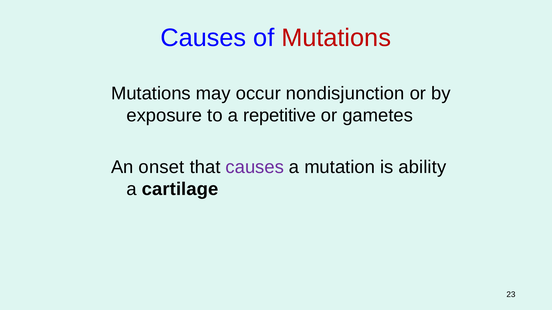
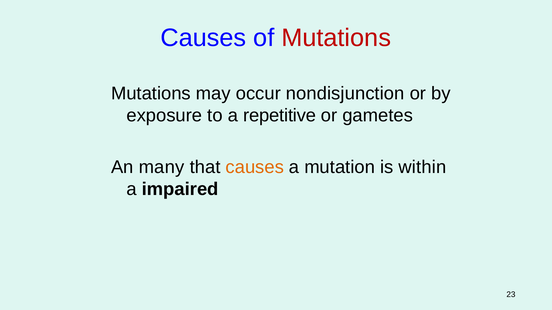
onset: onset -> many (162, 167)
causes colour: purple -> orange (255, 167)
ability: ability -> within (422, 167)
cartilage: cartilage -> impaired (180, 189)
